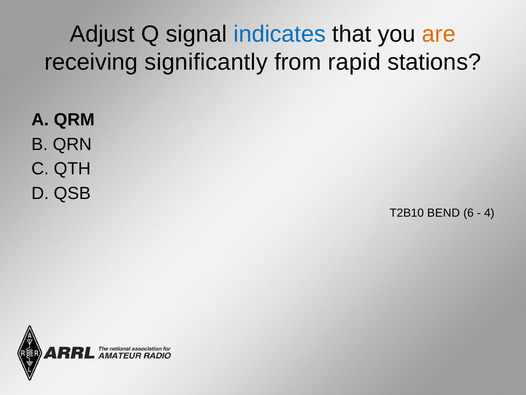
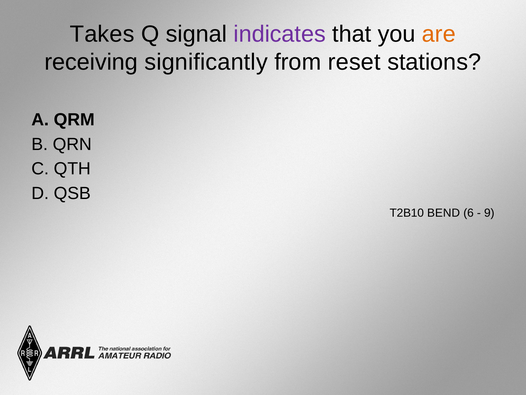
Adjust: Adjust -> Takes (102, 34)
indicates colour: blue -> purple (280, 34)
rapid: rapid -> reset (354, 62)
4: 4 -> 9 (489, 213)
